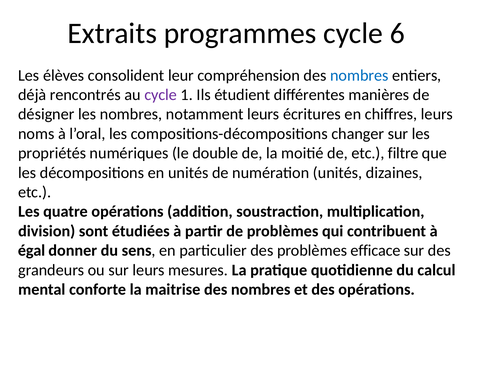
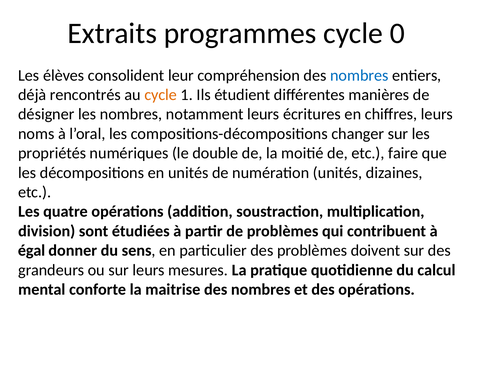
6: 6 -> 0 (397, 33)
cycle colour: purple -> orange (161, 95)
filtre: filtre -> faire (403, 153)
efficace: efficace -> doivent (375, 250)
